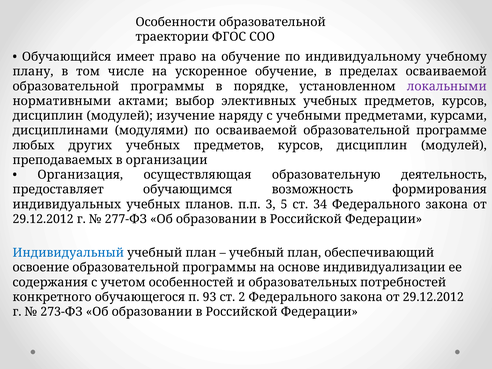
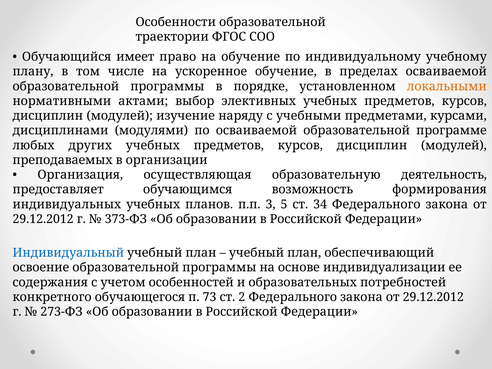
локальными colour: purple -> orange (447, 86)
277-ФЗ: 277-ФЗ -> 373-ФЗ (126, 219)
93: 93 -> 73 (210, 297)
